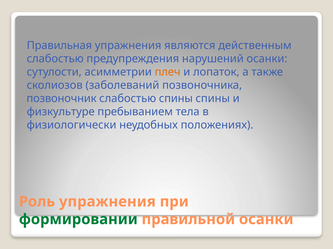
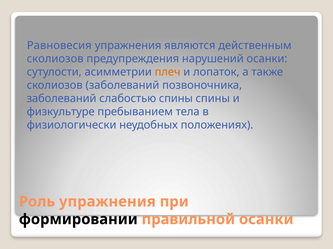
Правильная: Правильная -> Равновесия (59, 45)
слабостью: слабостью -> сколиозов (55, 59)
позвоночник: позвоночник -> заболеваний (62, 99)
формировании colour: green -> black (78, 220)
